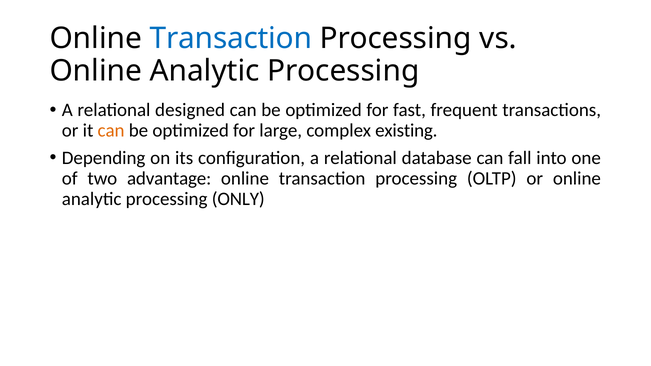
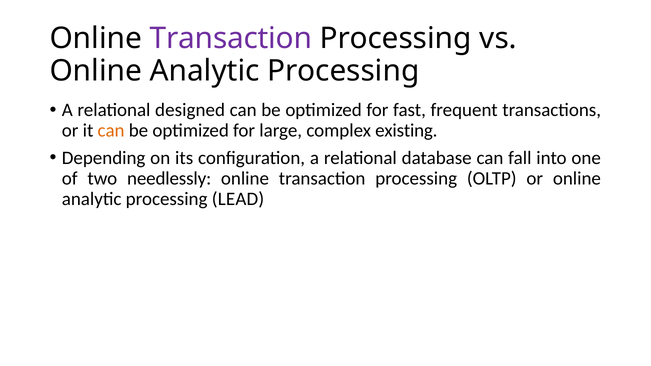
Transaction colour: blue -> purple (231, 39)
advantage: advantage -> needlessly (169, 178)
ONLY: ONLY -> LEAD (238, 199)
